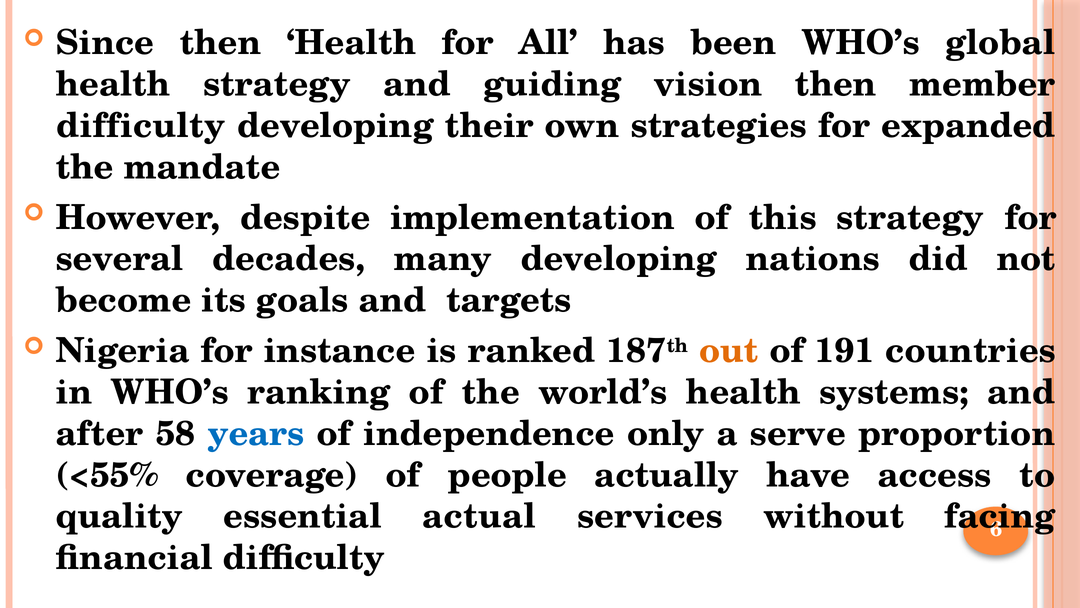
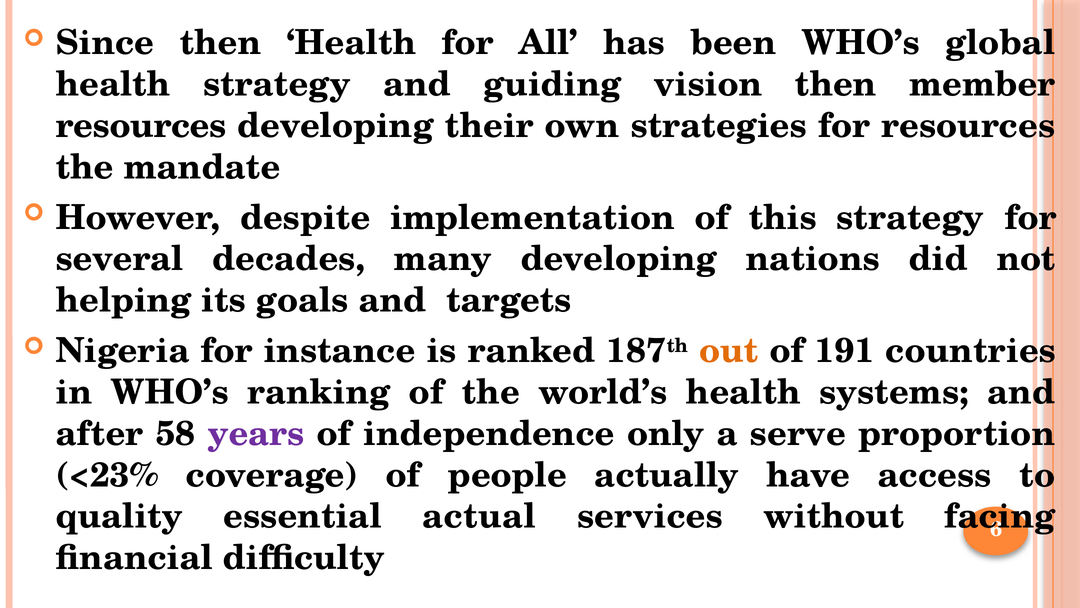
difficulty: difficulty -> resources (141, 126)
for expanded: expanded -> resources (968, 126)
become: become -> helping (124, 300)
years colour: blue -> purple (256, 433)
<55%: <55% -> <23% (107, 475)
